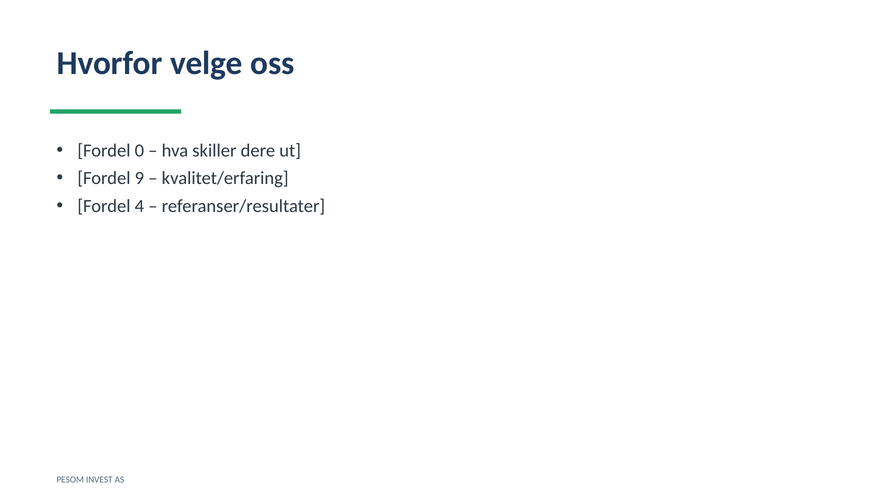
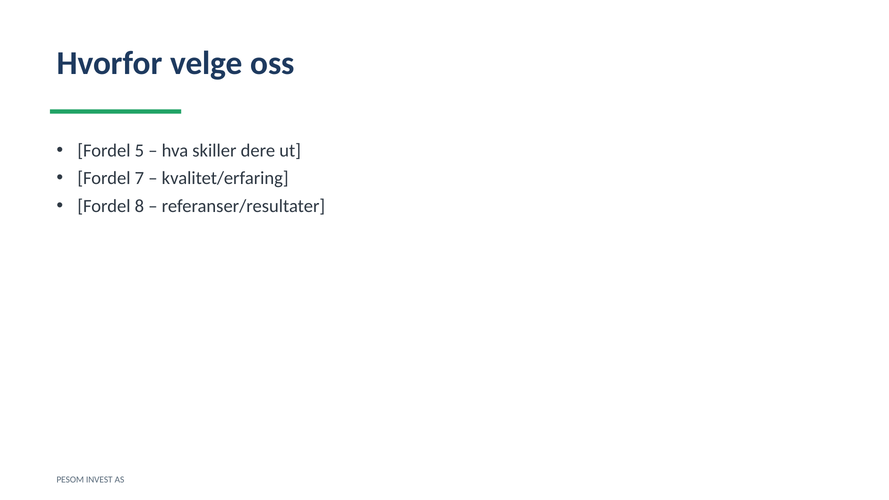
0: 0 -> 5 (139, 151)
9: 9 -> 7 (139, 178)
4: 4 -> 8 (139, 206)
